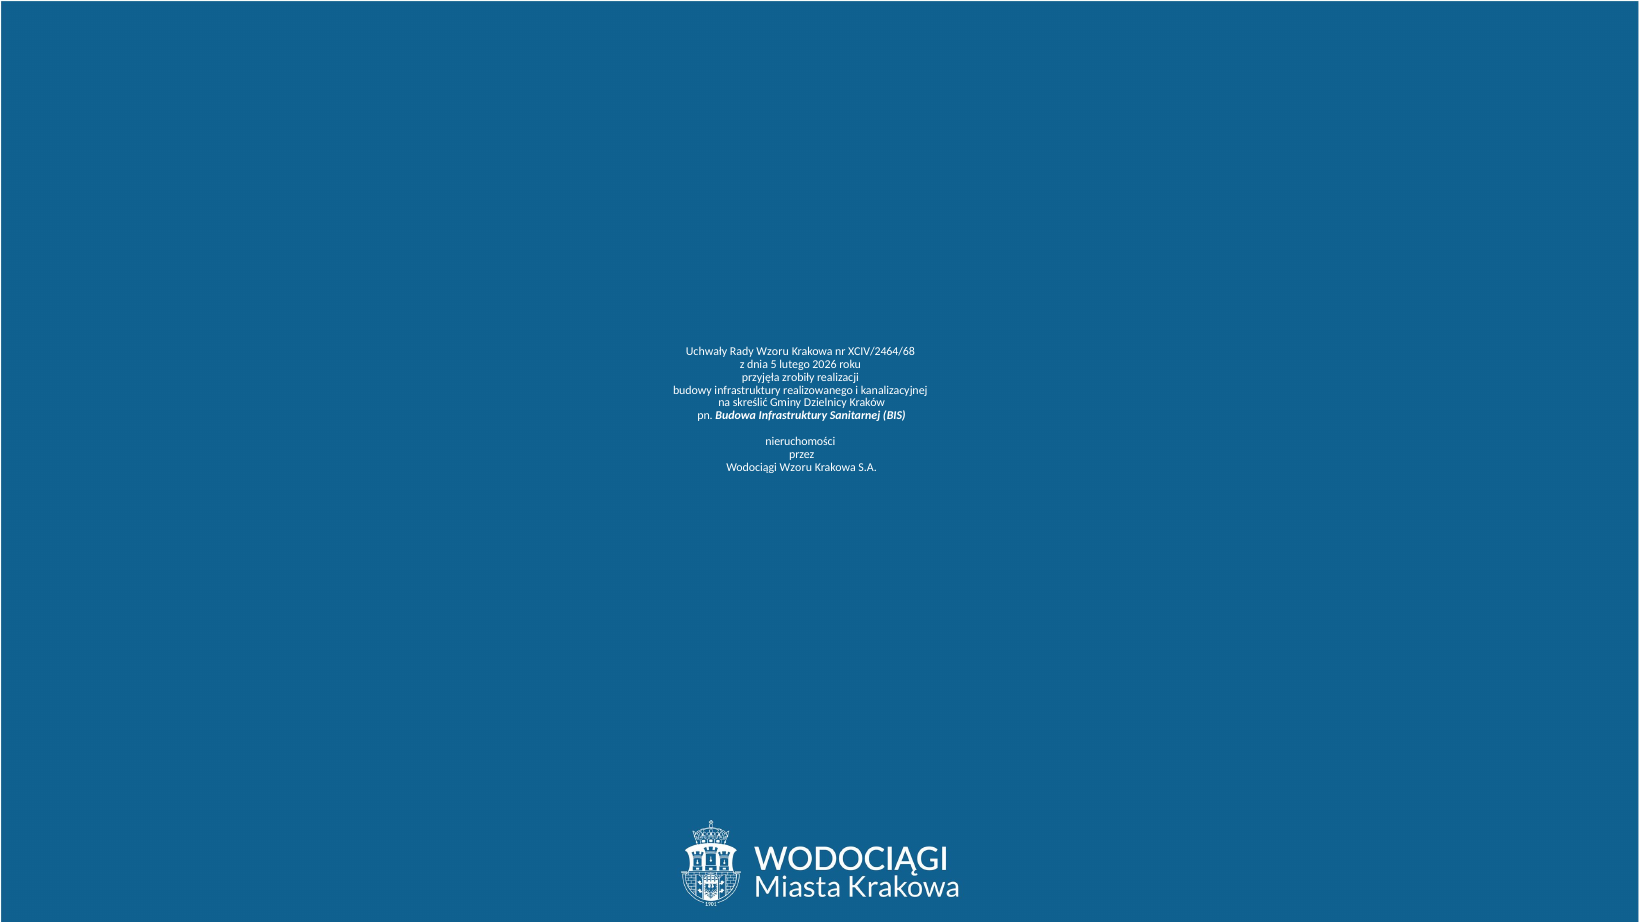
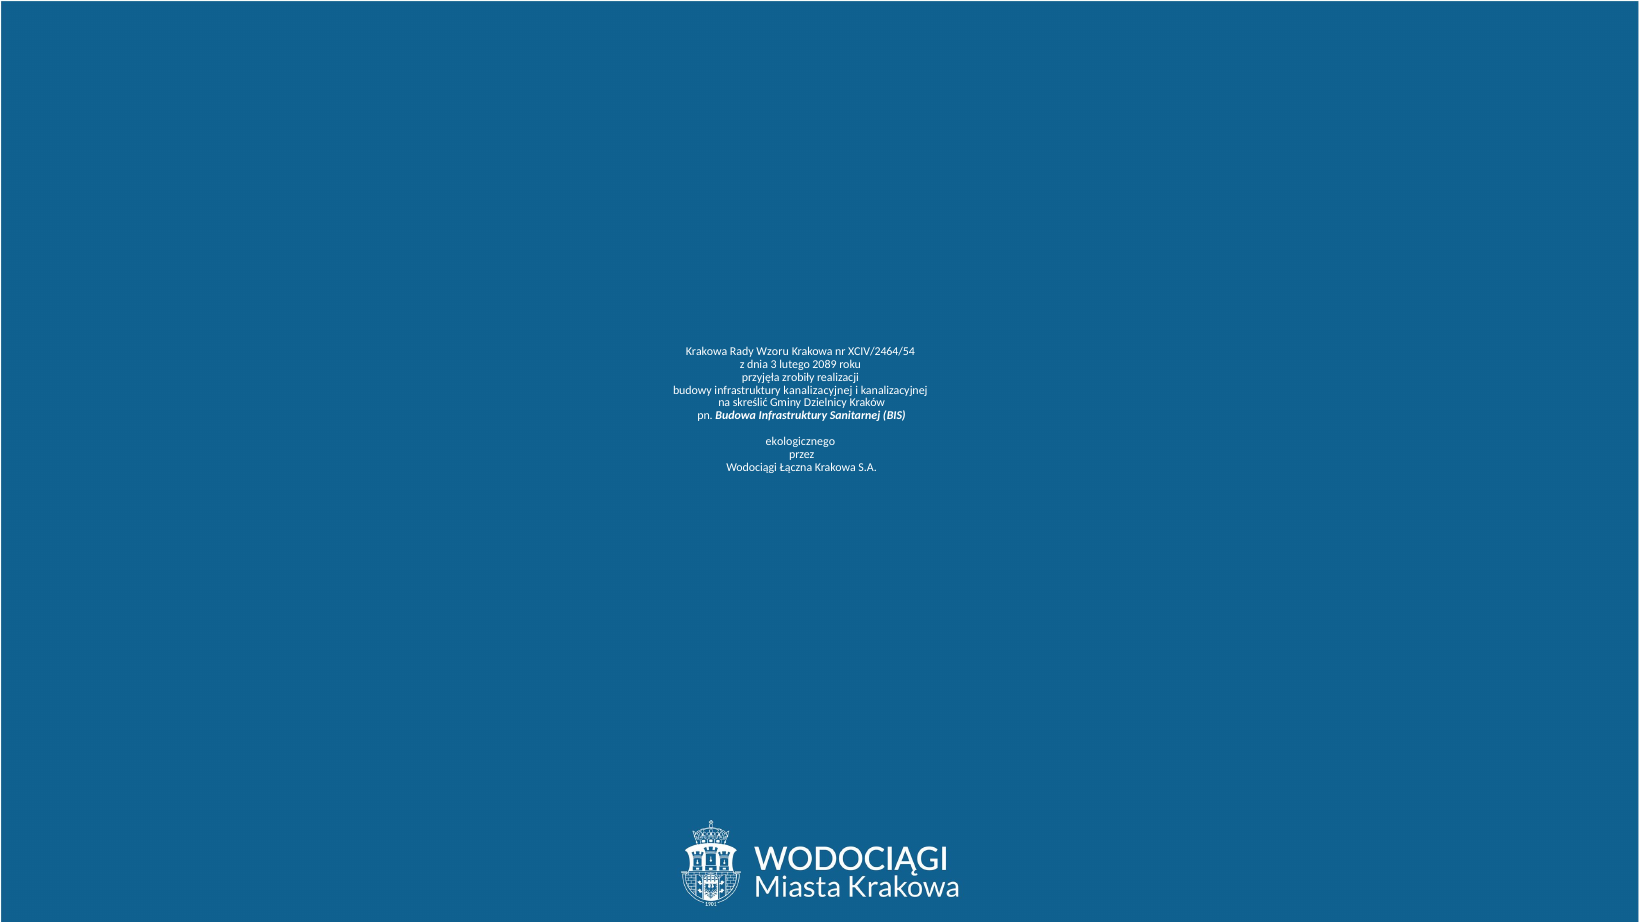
Uchwały: Uchwały -> Krakowa (707, 352)
XCIV/2464/68: XCIV/2464/68 -> XCIV/2464/54 (882, 352)
5: 5 -> 3 (774, 364)
2026: 2026 -> 2089 (825, 364)
infrastruktury realizowanego: realizowanego -> kanalizacyjnej (818, 390)
nieruchomości: nieruchomości -> ekologicznego (800, 442)
Wodociągi Wzoru: Wzoru -> Łączna (796, 467)
